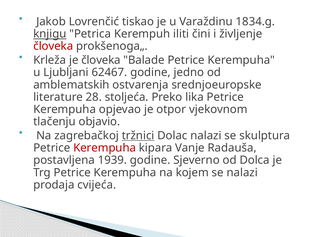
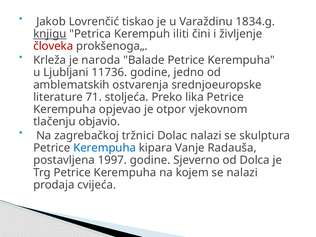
je človeka: človeka -> naroda (101, 60)
62467: 62467 -> 11736 (109, 72)
28: 28 -> 71 (94, 97)
tržnici underline: present -> none (138, 136)
Kerempuha colour: red -> blue (105, 148)
1939: 1939 -> 1997 (112, 160)
